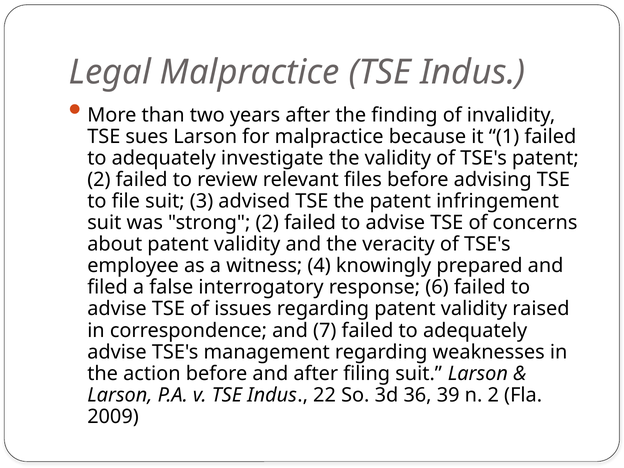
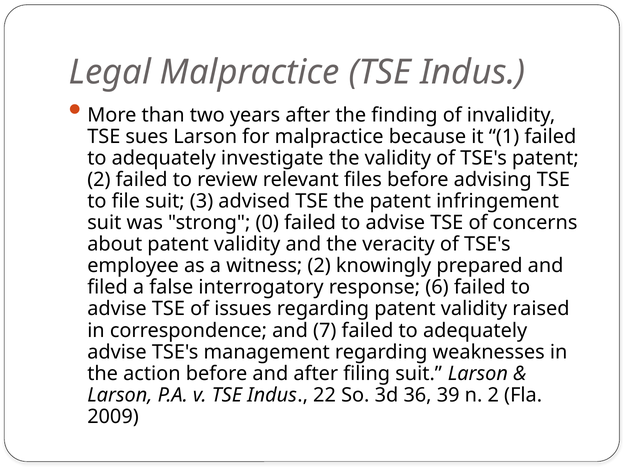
strong 2: 2 -> 0 (267, 223)
witness 4: 4 -> 2 (319, 266)
